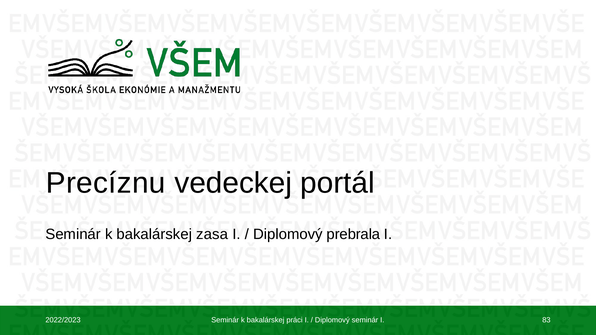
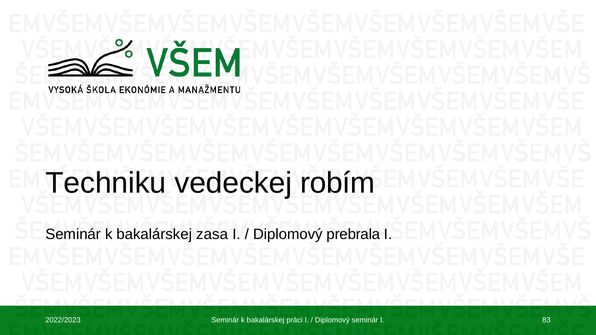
Precíznu: Precíznu -> Techniku (106, 183)
portál: portál -> robím (338, 183)
